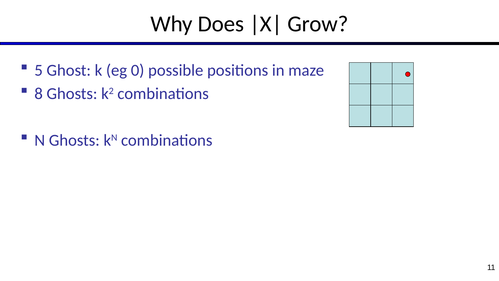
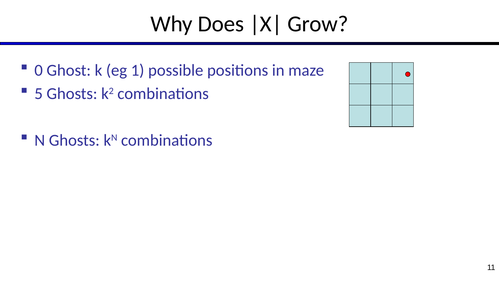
5: 5 -> 0 (39, 70)
0: 0 -> 1 (138, 70)
8: 8 -> 5 (39, 93)
